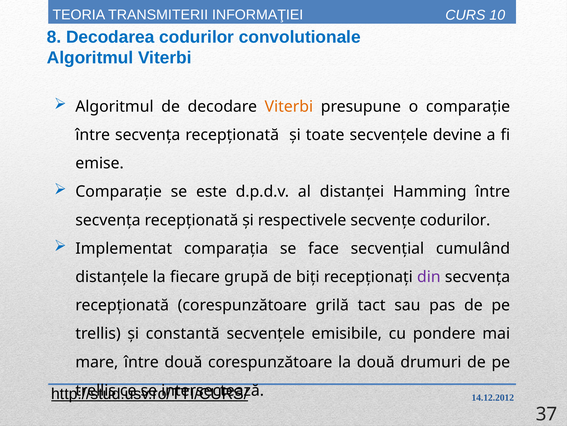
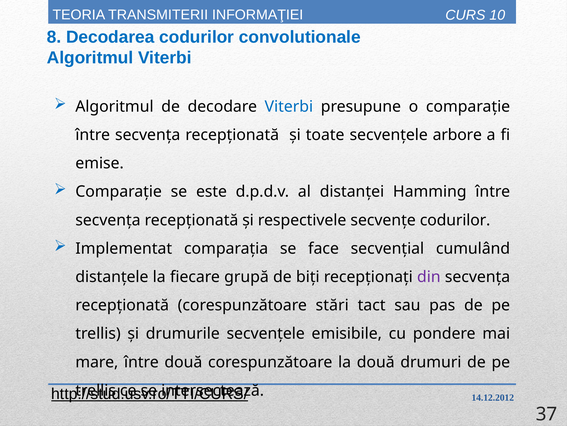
Viterbi colour: orange -> blue (289, 106)
devine: devine -> arbore (457, 135)
grilă: grilă -> stări (332, 305)
constantă: constantă -> drumurile (183, 333)
